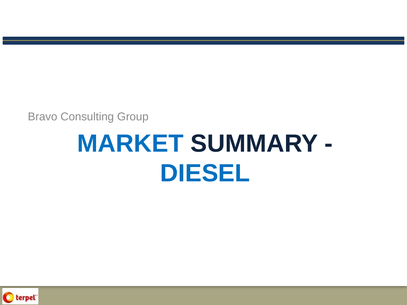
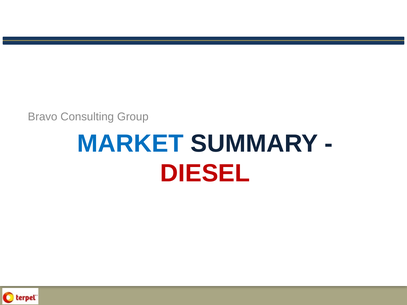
DIESEL colour: blue -> red (205, 174)
